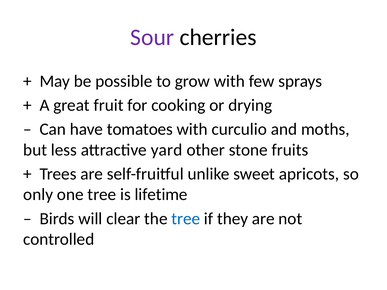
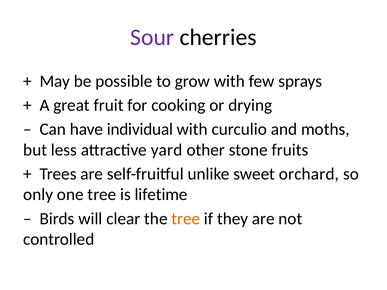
tomatoes: tomatoes -> individual (140, 129)
apricots: apricots -> orchard (309, 174)
tree colour: blue -> orange (186, 219)
